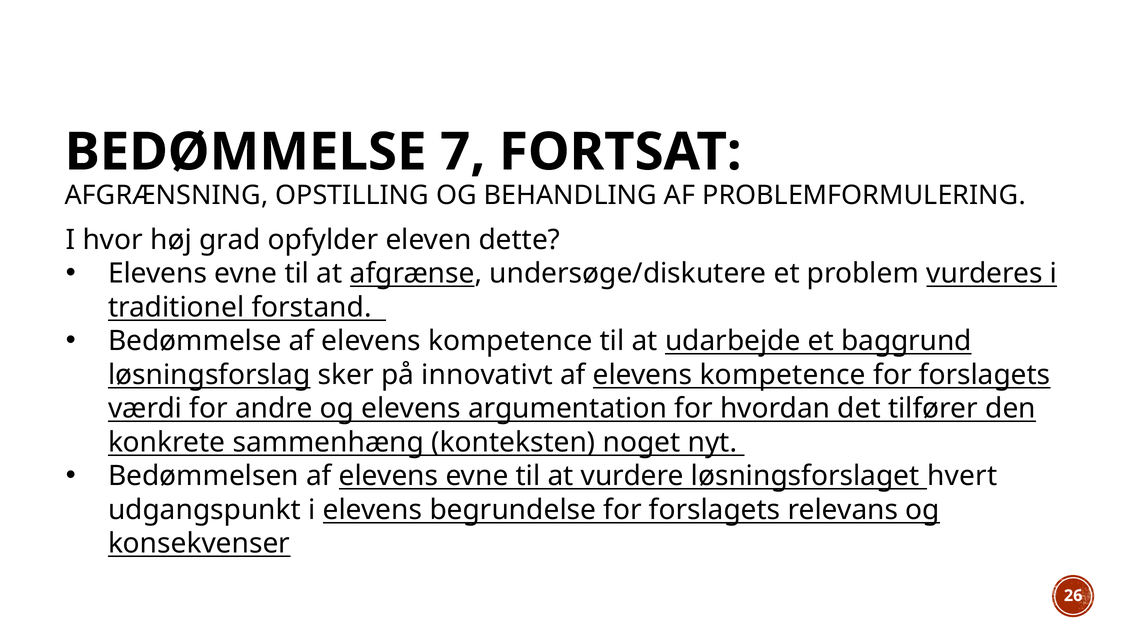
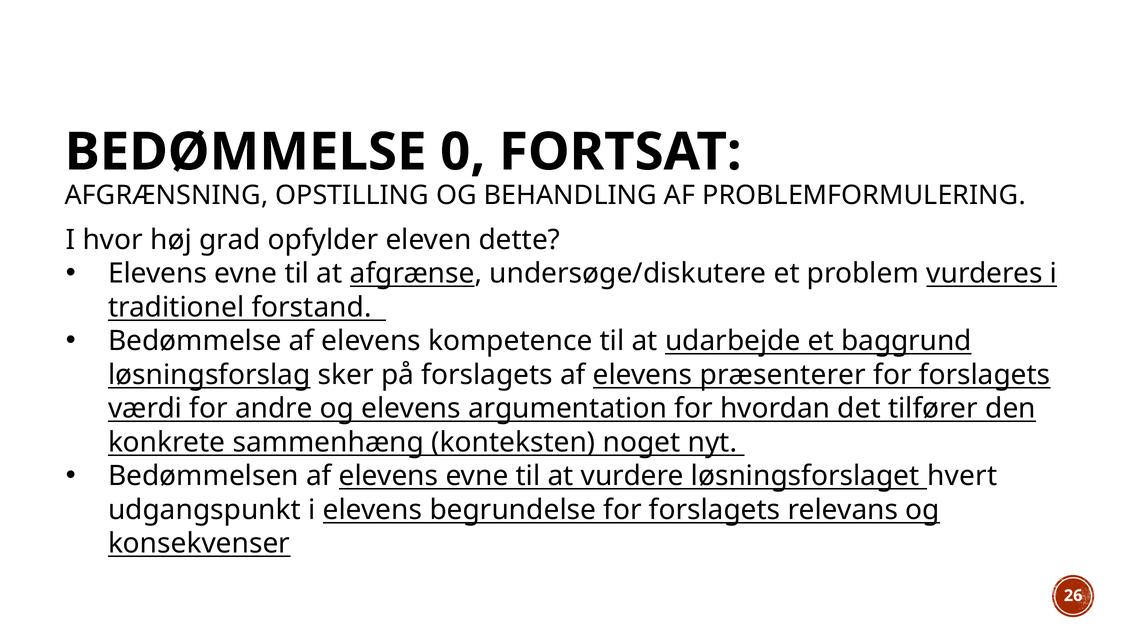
7: 7 -> 0 (463, 152)
på innovativt: innovativt -> forslagets (487, 375)
kompetence: kompetence -> præsenterer (783, 375)
